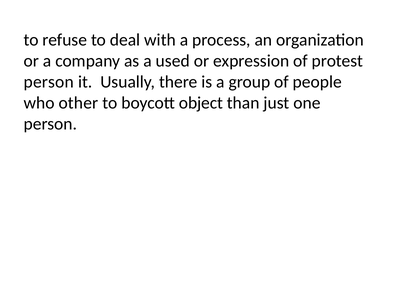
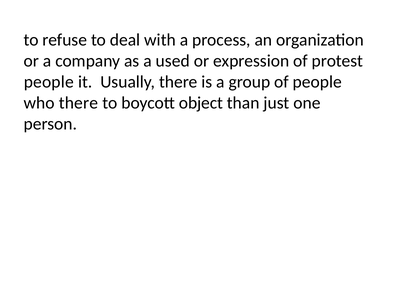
person: person -> people (49, 82)
who other: other -> there (78, 103)
